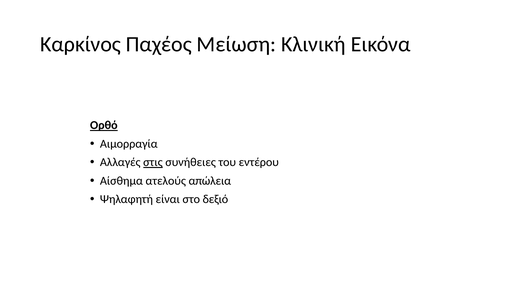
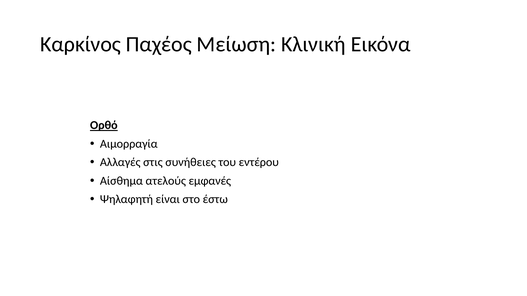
στις underline: present -> none (153, 163)
απώλεια: απώλεια -> εμφανές (210, 181)
δεξιό: δεξιό -> έστω (215, 200)
